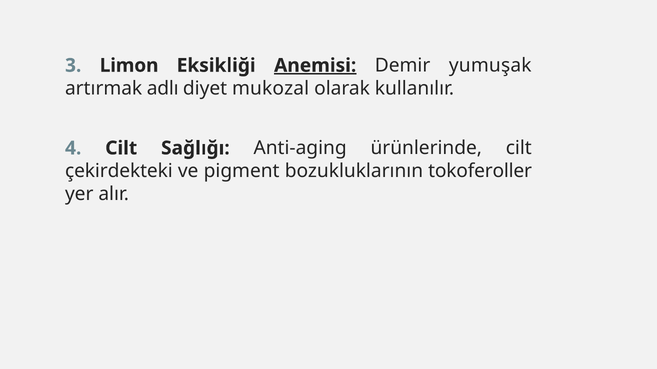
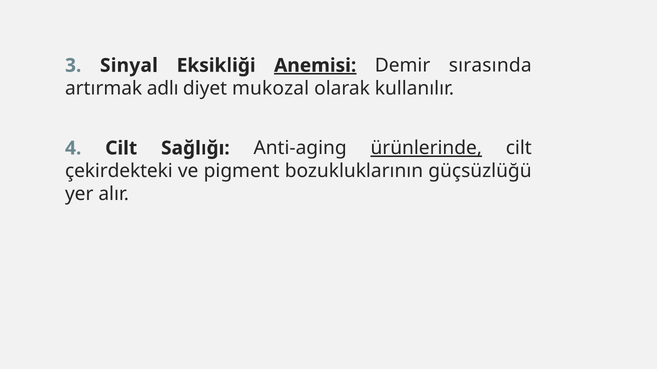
Limon: Limon -> Sinyal (129, 66)
yumuşak: yumuşak -> sırasında (490, 66)
ürünlerinde underline: none -> present (426, 148)
tokoferoller: tokoferoller -> güçsüzlüğü (480, 171)
